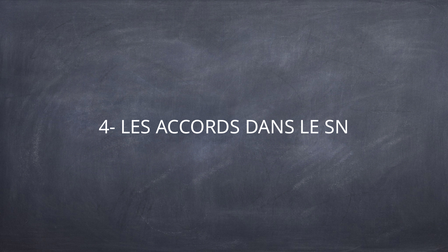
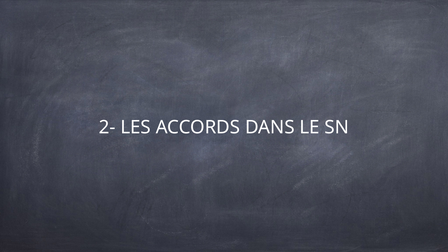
4-: 4- -> 2- (107, 127)
